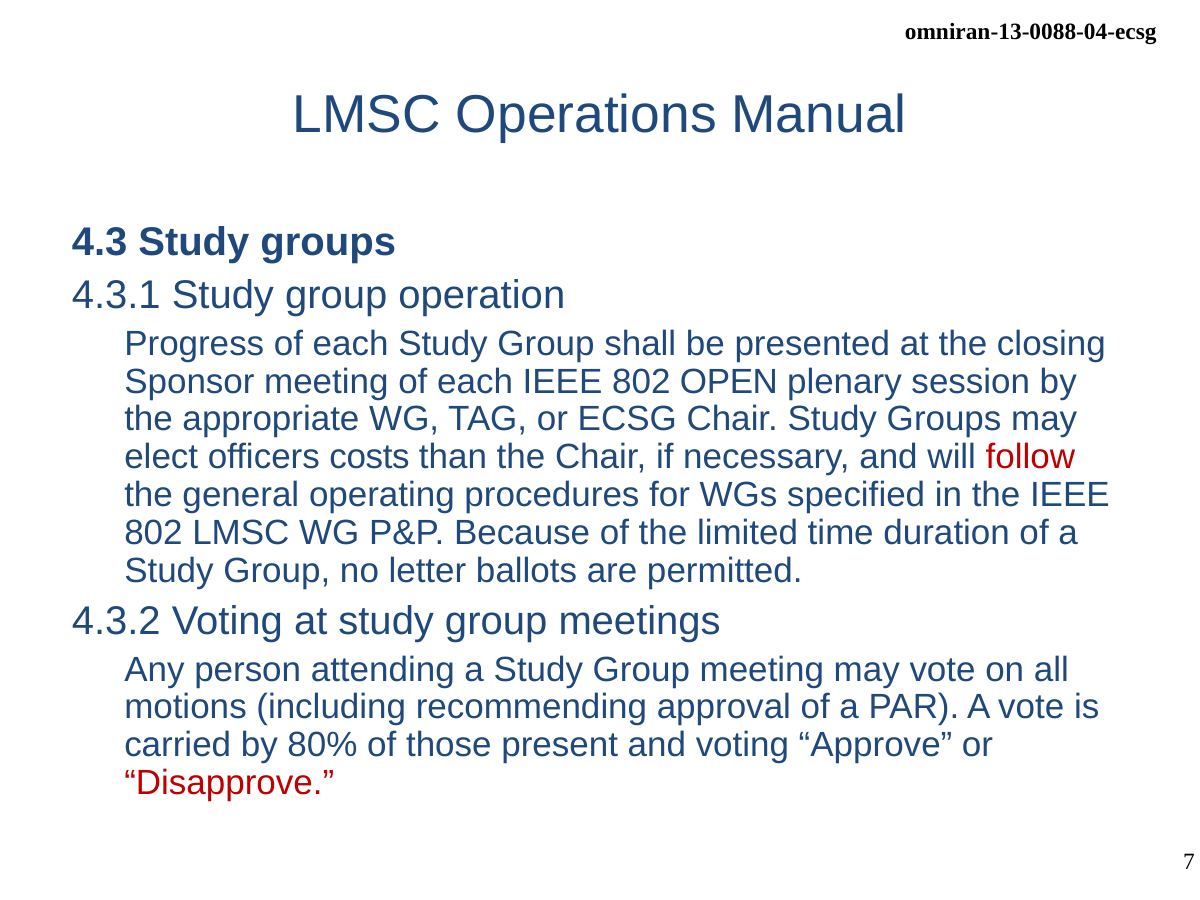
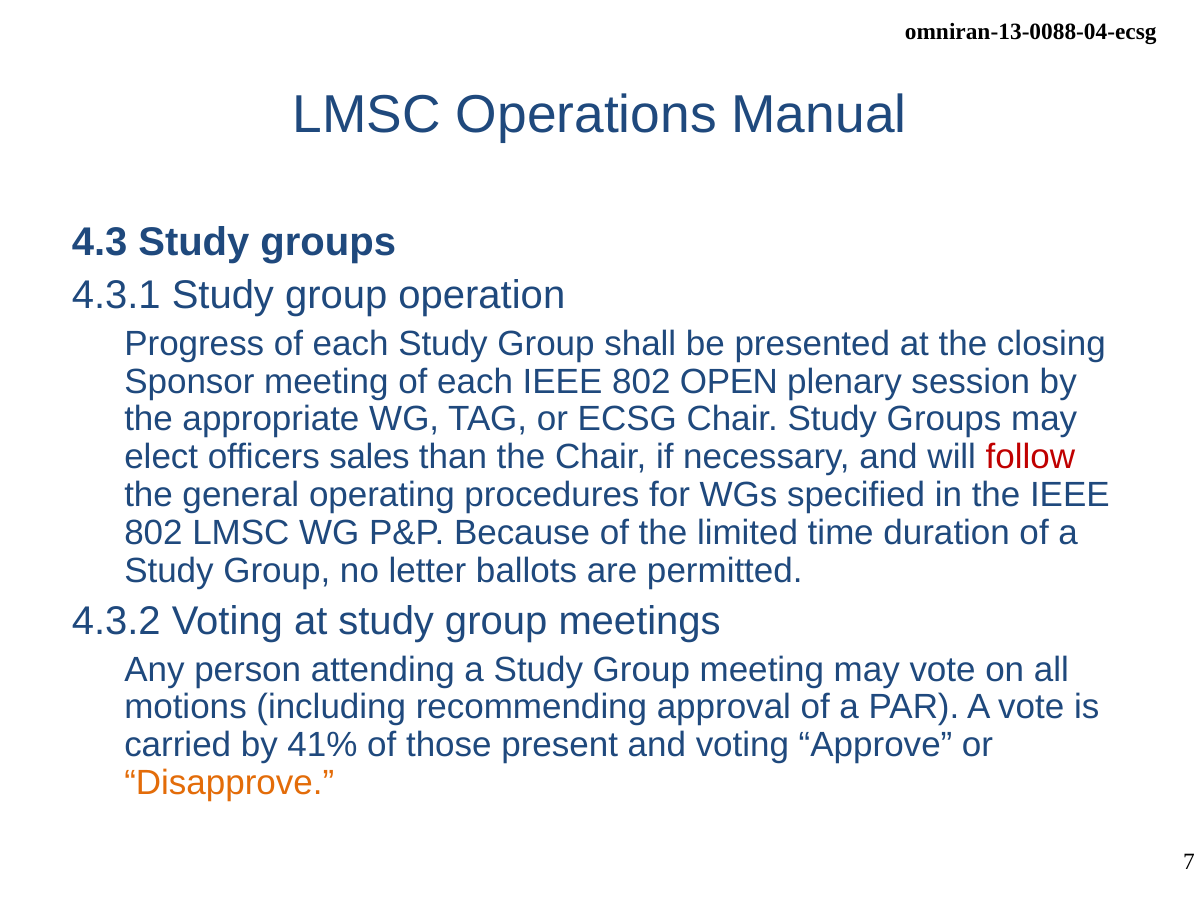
costs: costs -> sales (370, 457)
80%: 80% -> 41% (322, 745)
Disapprove colour: red -> orange (229, 783)
